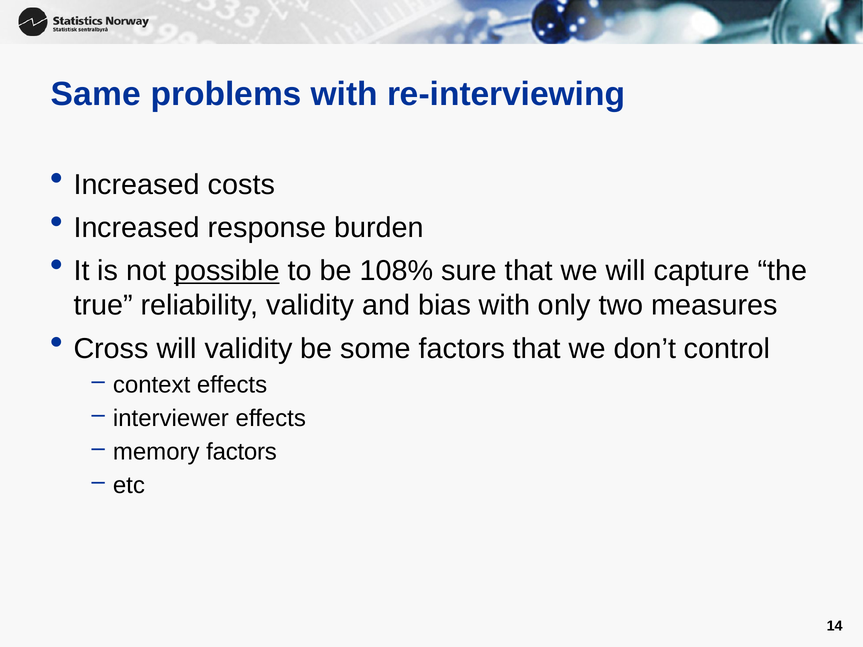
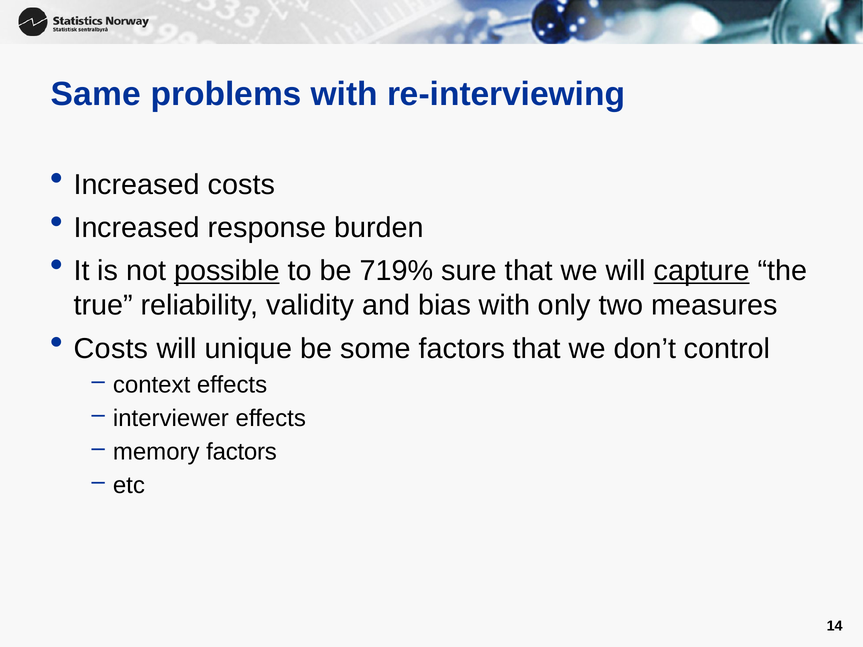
108%: 108% -> 719% (396, 271)
capture underline: none -> present (702, 271)
Cross: Cross -> Costs (111, 349)
will validity: validity -> unique (248, 349)
